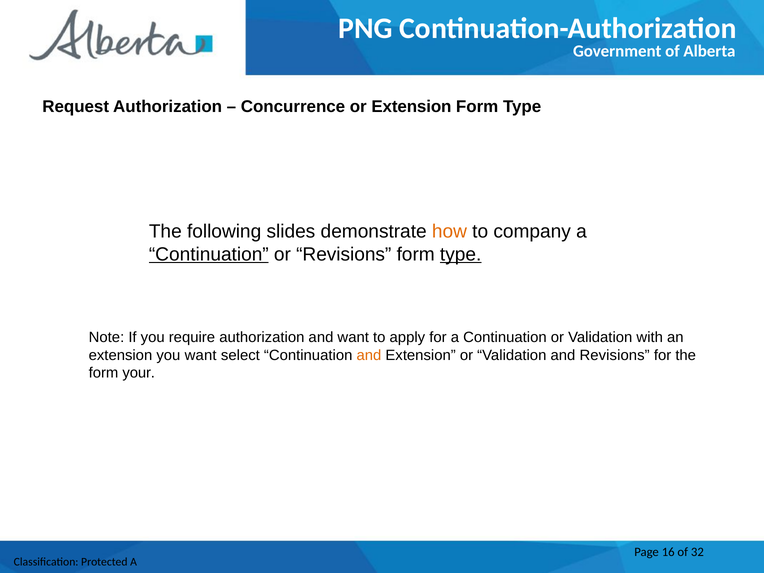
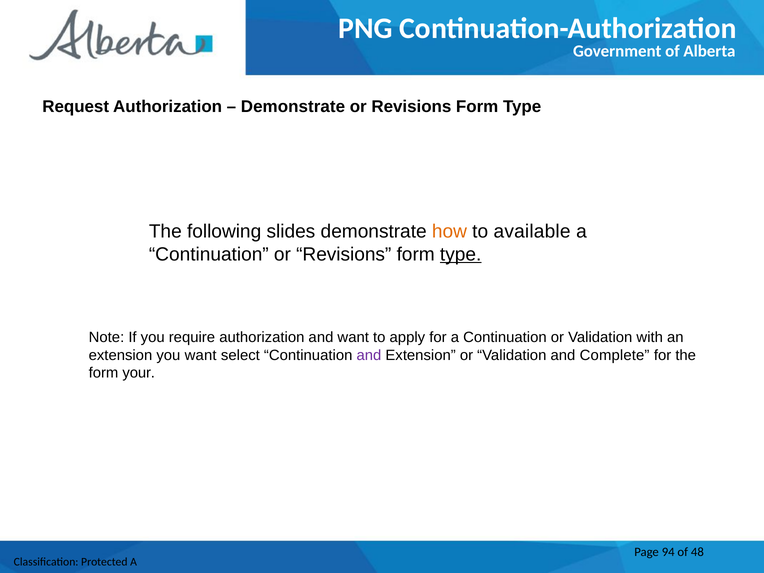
Concurrence: Concurrence -> Demonstrate (293, 107)
Extension: Extension -> Revisions (411, 107)
company: company -> available (532, 231)
Continuation underline: present -> none (209, 254)
and colour: orange -> purple (369, 355)
and Revisions: Revisions -> Complete (615, 355)
16: 16 -> 94 (668, 552)
32: 32 -> 48 (697, 552)
